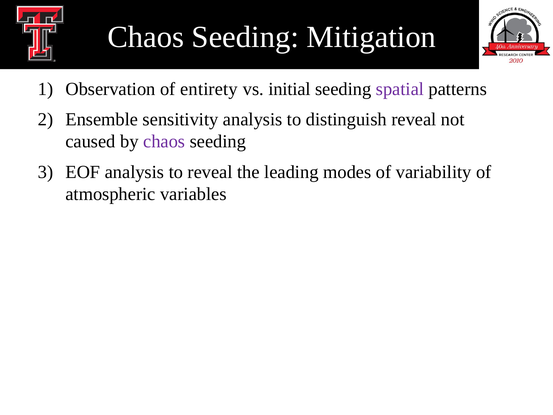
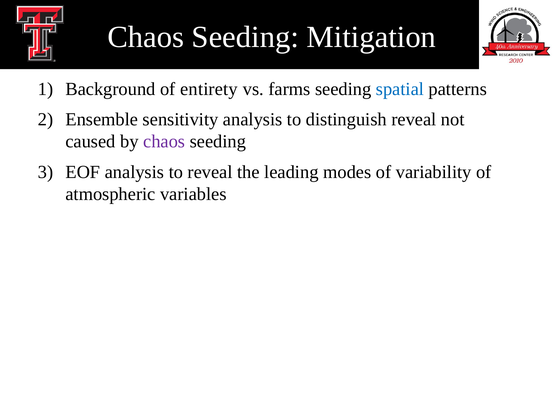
Observation: Observation -> Background (110, 89)
initial: initial -> farms (289, 89)
spatial colour: purple -> blue (400, 89)
